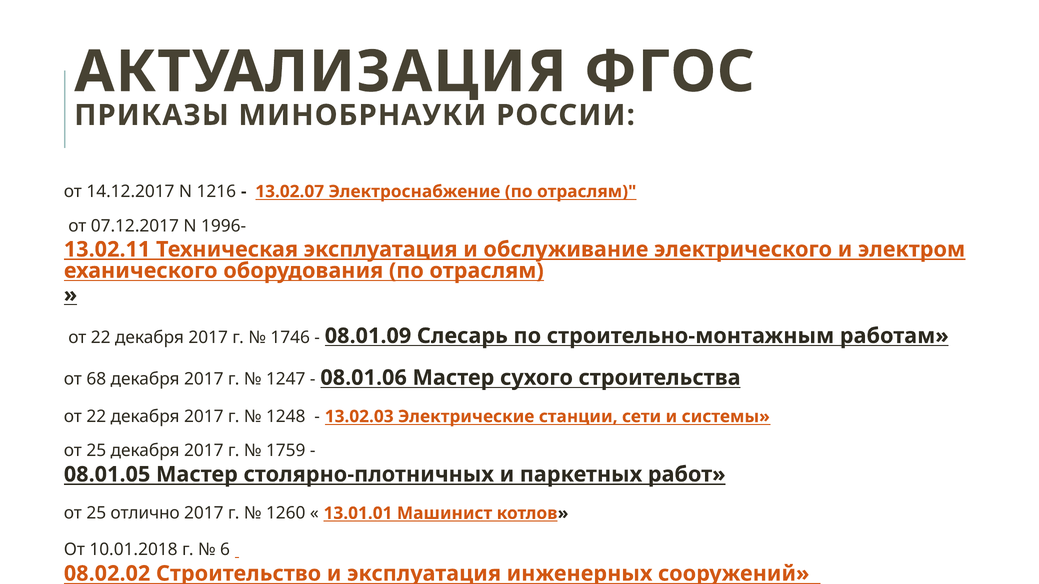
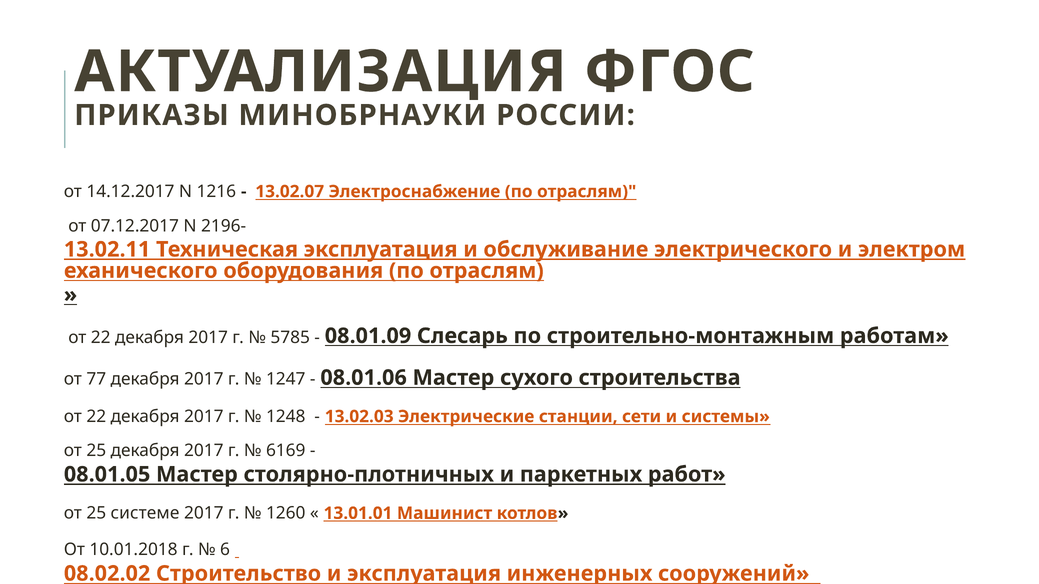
1996-: 1996- -> 2196- (224, 226)
1746: 1746 -> 5785 (290, 338)
68: 68 -> 77 (96, 379)
1759: 1759 -> 6169 (286, 451)
отлично: отлично -> системе (145, 514)
